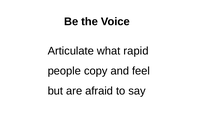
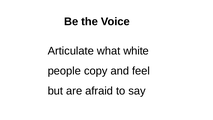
rapid: rapid -> white (136, 51)
